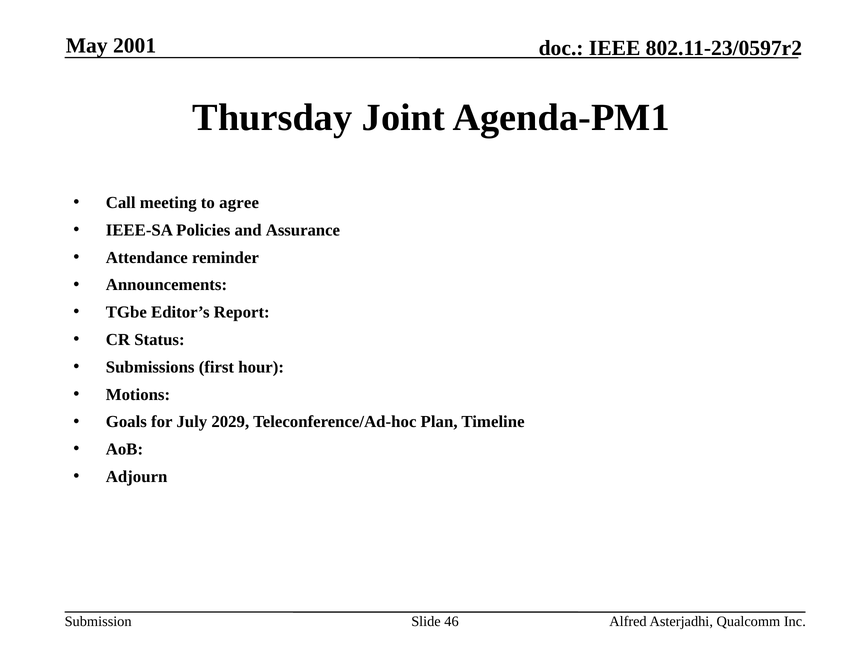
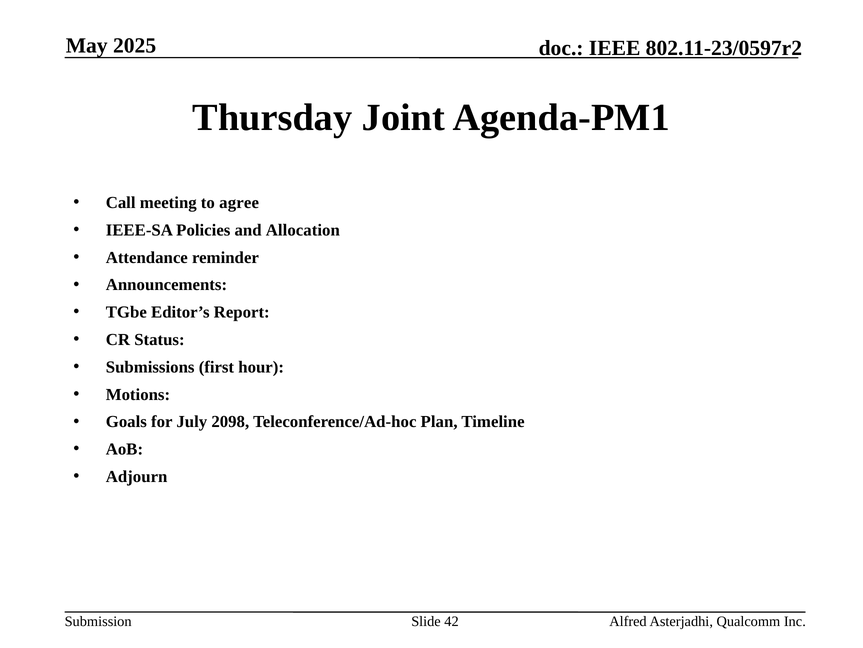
2001: 2001 -> 2025 (135, 46)
Assurance: Assurance -> Allocation (303, 230)
2029: 2029 -> 2098 (230, 421)
46: 46 -> 42 (452, 621)
